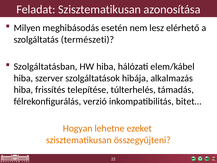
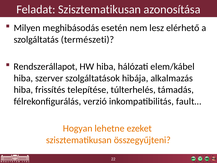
Szolgáltatásban: Szolgáltatásban -> Rendszerállapot (46, 66)
bitet…: bitet… -> fault… (189, 101)
